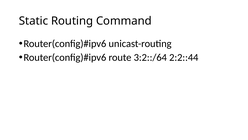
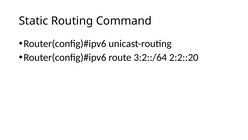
2:2::44: 2:2::44 -> 2:2::20 (184, 57)
